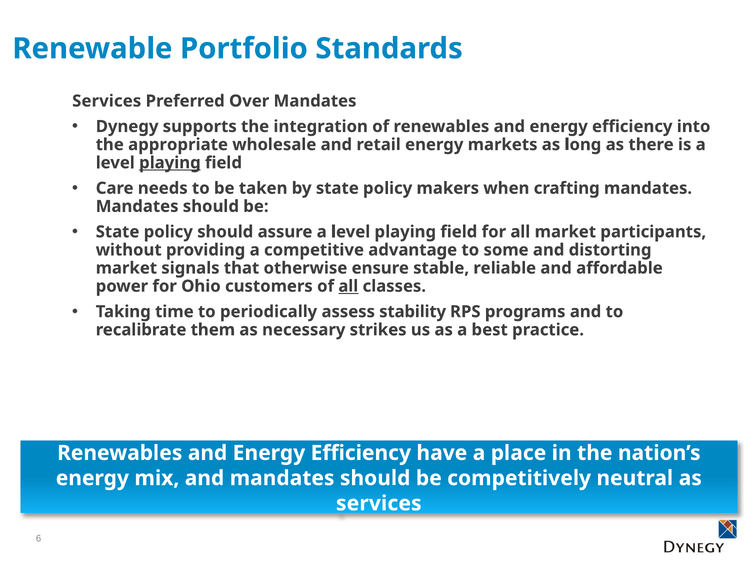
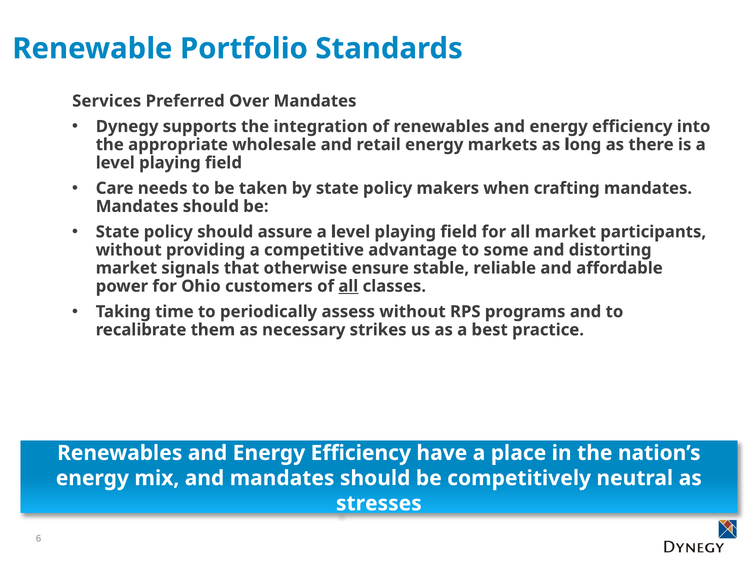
playing underline: present -> none (170, 163)
assess stability: stability -> without (413, 311)
services: services -> stresses (379, 503)
